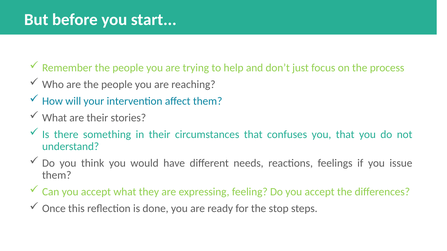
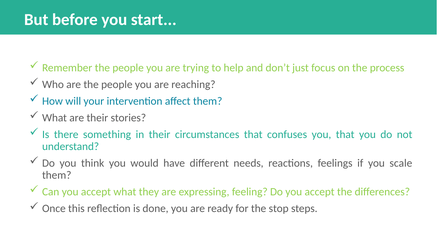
issue: issue -> scale (401, 163)
